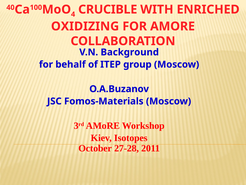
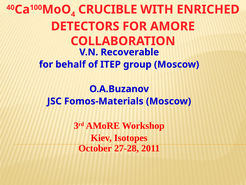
OXIDIZING: OXIDIZING -> DETECTORS (85, 26)
Background: Background -> Recoverable (130, 52)
